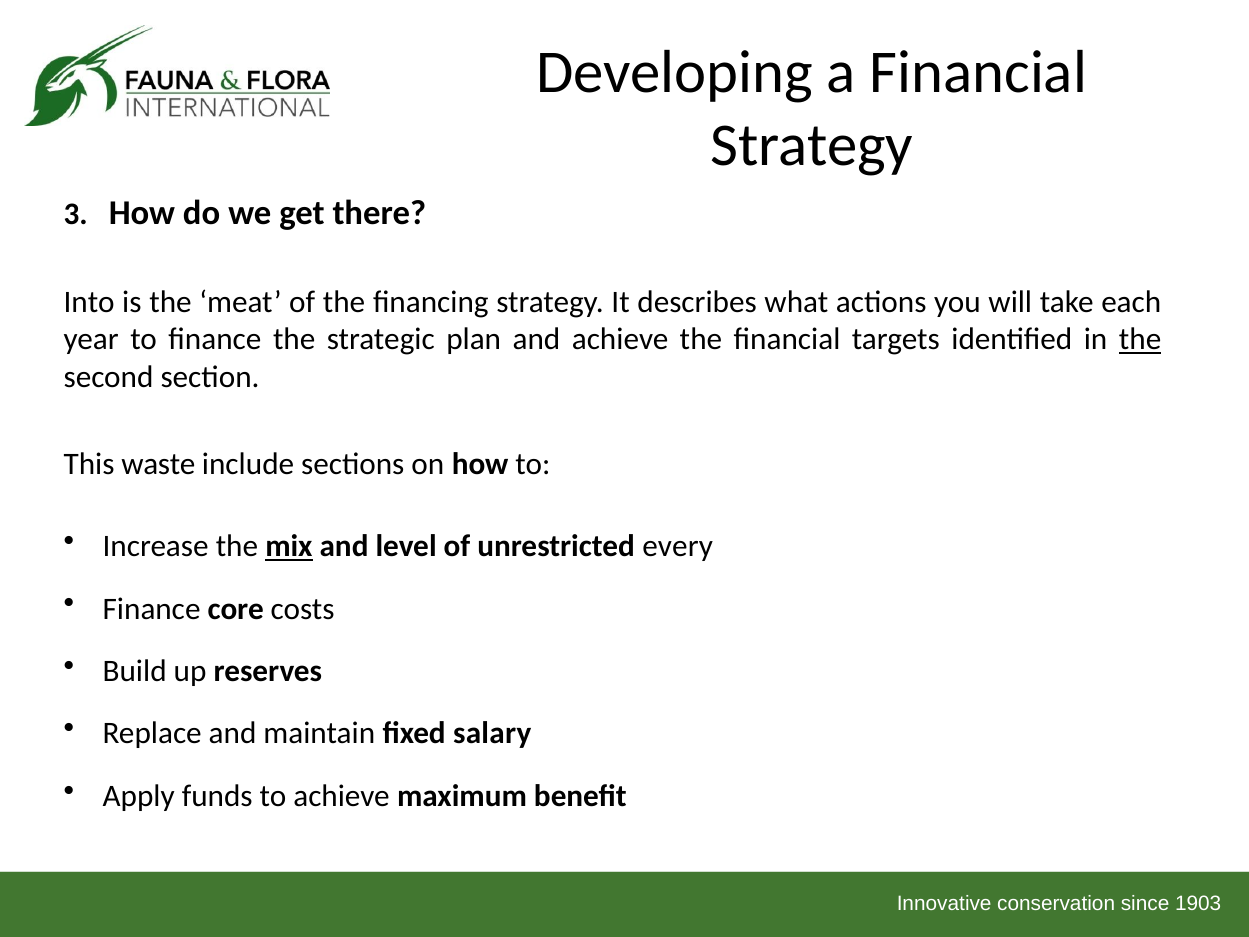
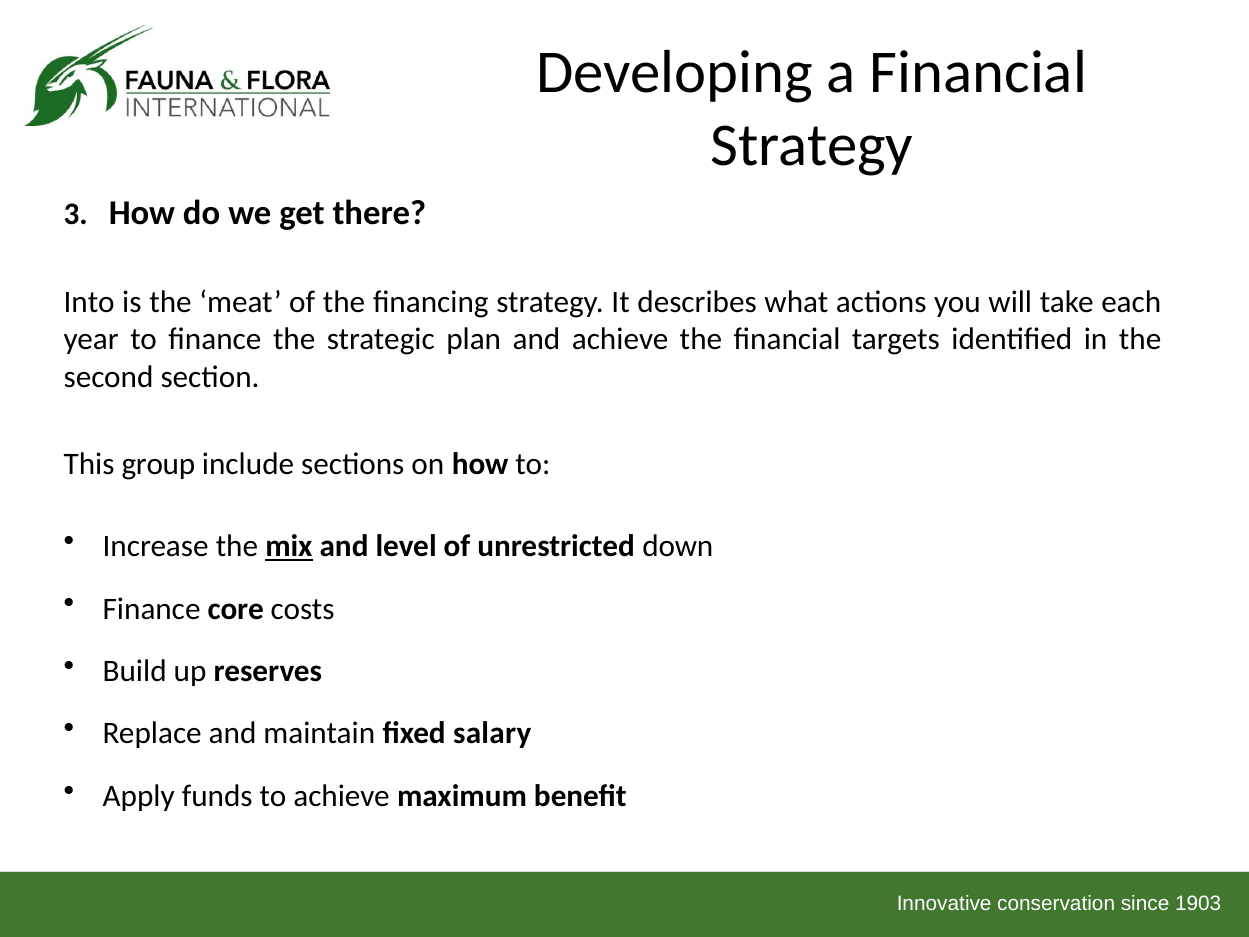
the underline: present -> none (1140, 339)
waste: waste -> group (158, 464)
every: every -> down (678, 546)
